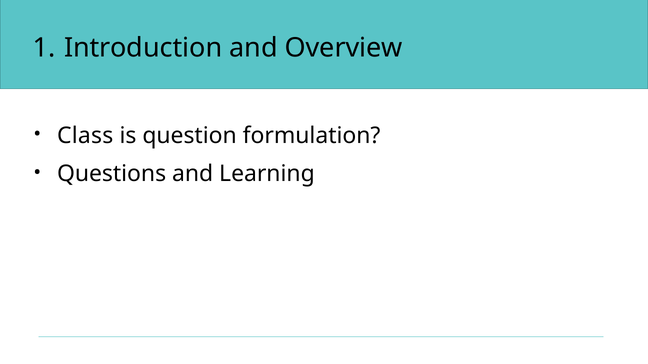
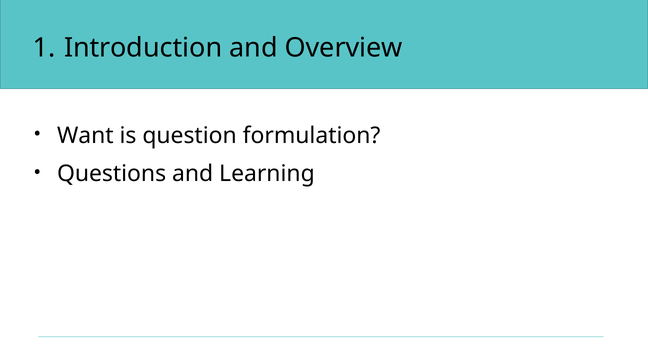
Class: Class -> Want (85, 136)
